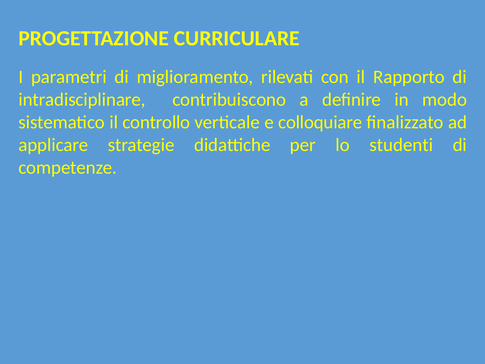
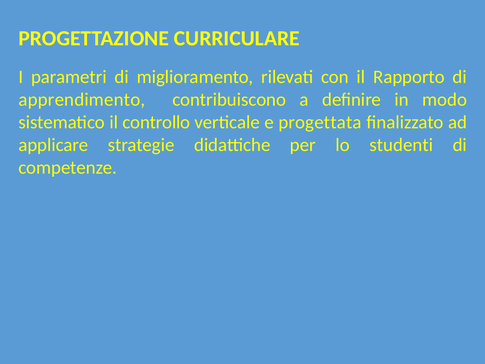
intradisciplinare: intradisciplinare -> apprendimento (82, 100)
colloquiare: colloquiare -> progettata (320, 122)
